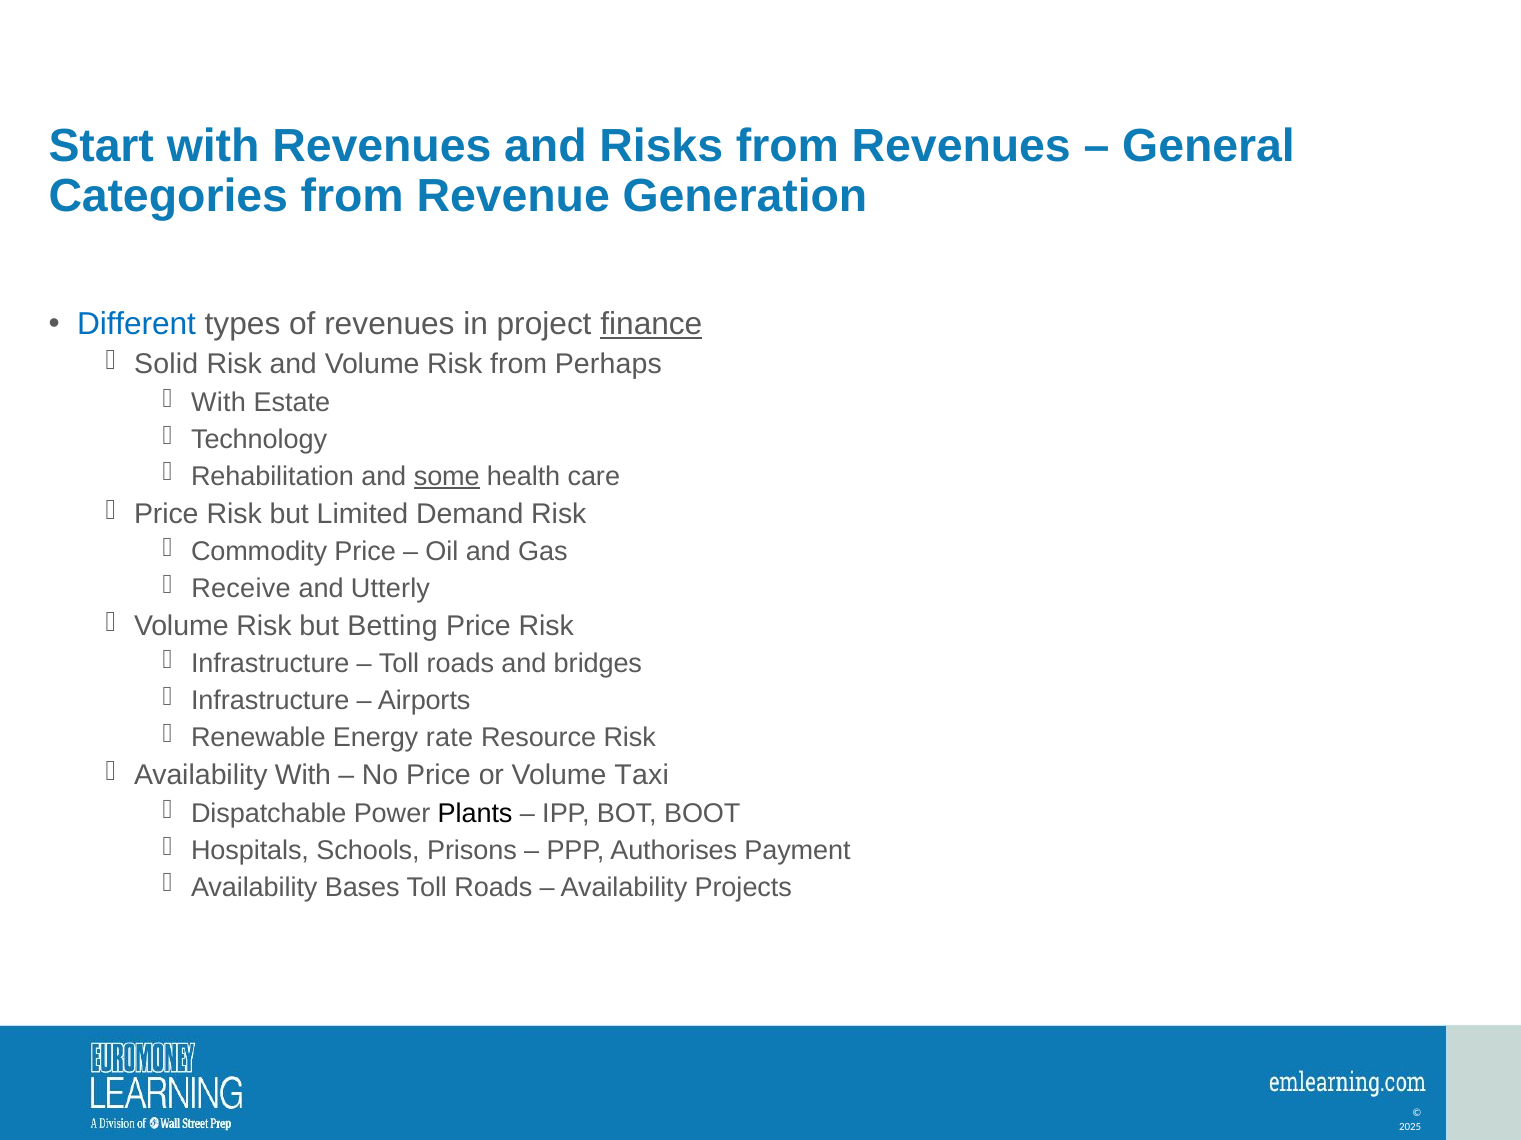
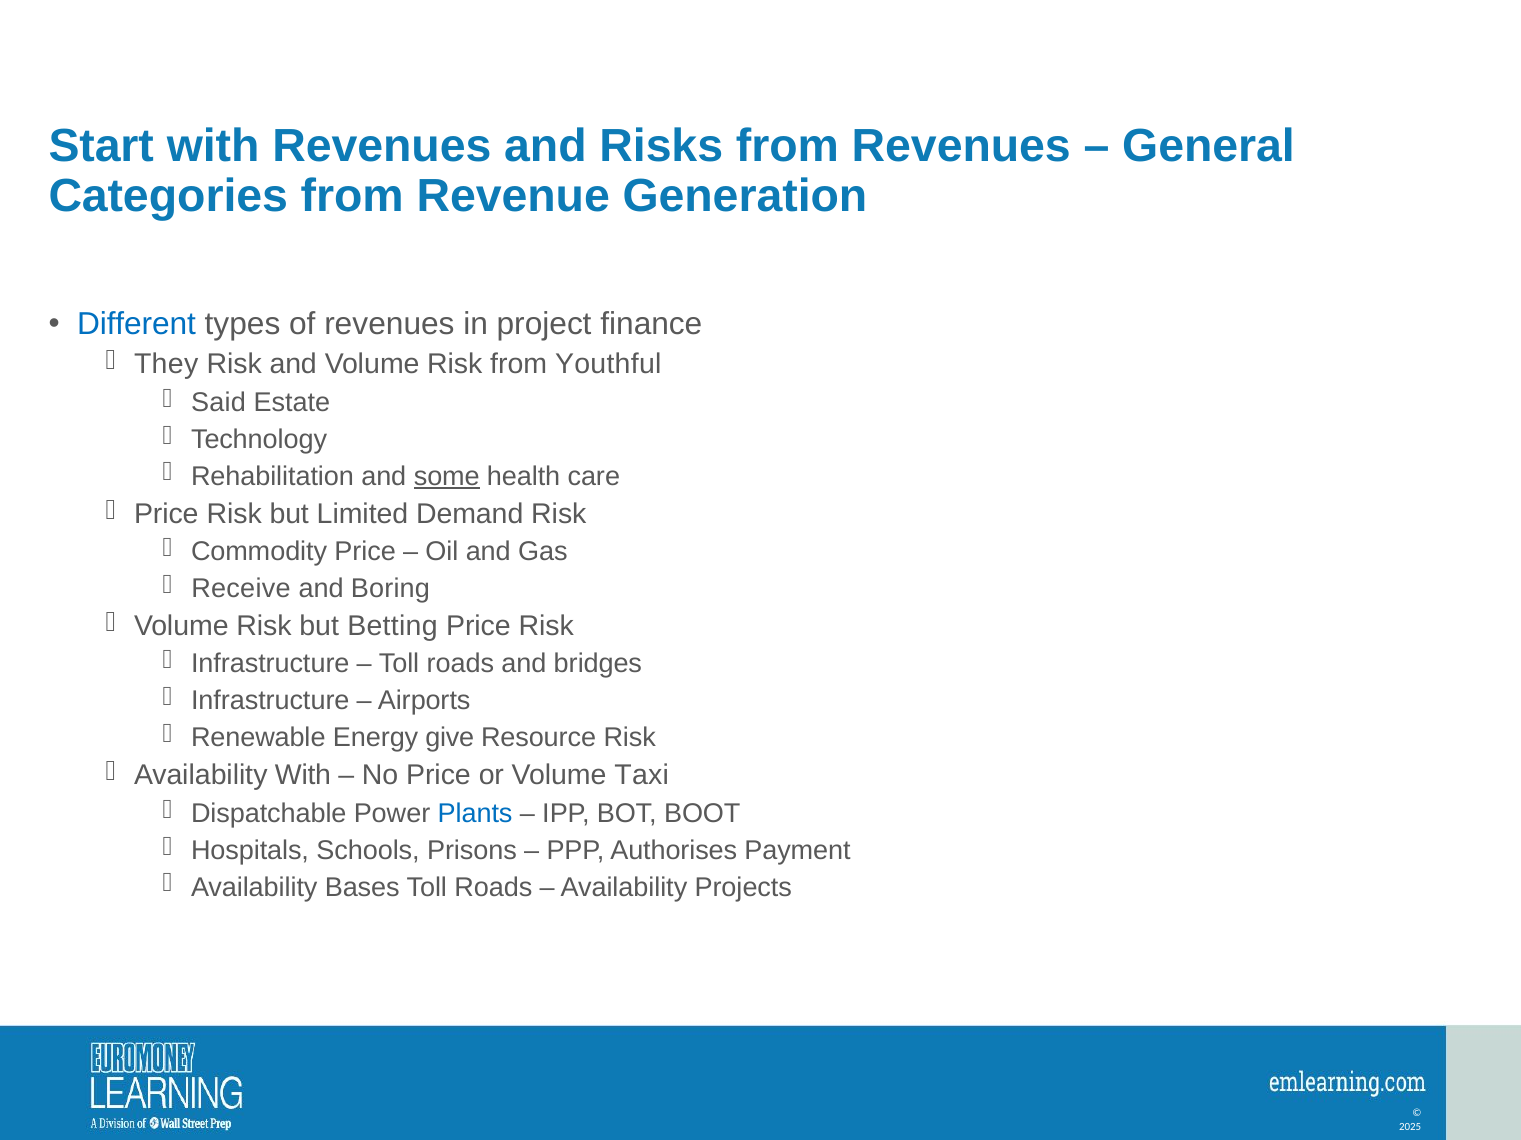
finance underline: present -> none (651, 324)
Solid: Solid -> They (166, 365)
Perhaps: Perhaps -> Youthful (608, 365)
With: With -> Said (219, 403)
Utterly: Utterly -> Boring (390, 589)
rate: rate -> give (450, 738)
Plants colour: black -> blue (475, 814)
